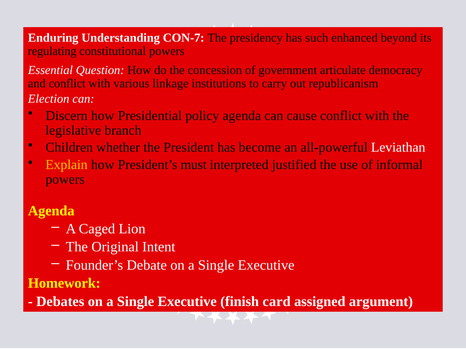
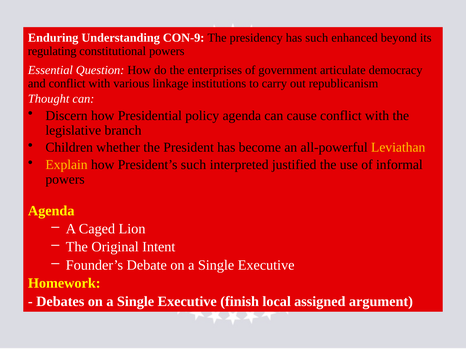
CON-7: CON-7 -> CON-9 (184, 38)
concession: concession -> enterprises (215, 70)
Election: Election -> Thought (49, 99)
Leviathan colour: white -> yellow (398, 148)
President’s must: must -> such (193, 165)
card: card -> local (277, 302)
